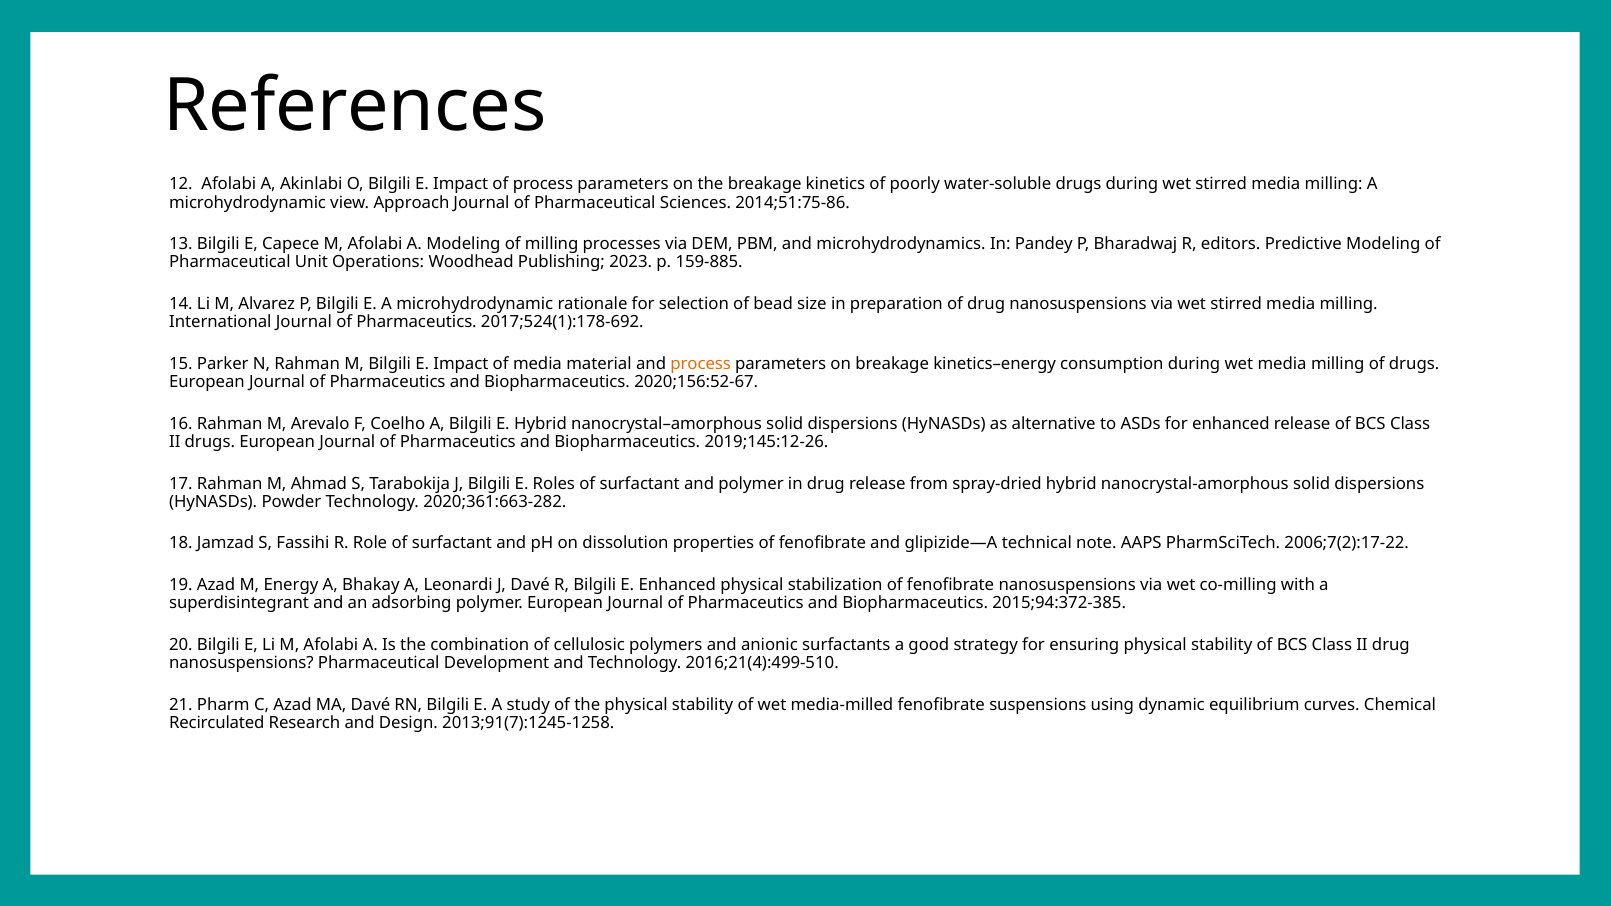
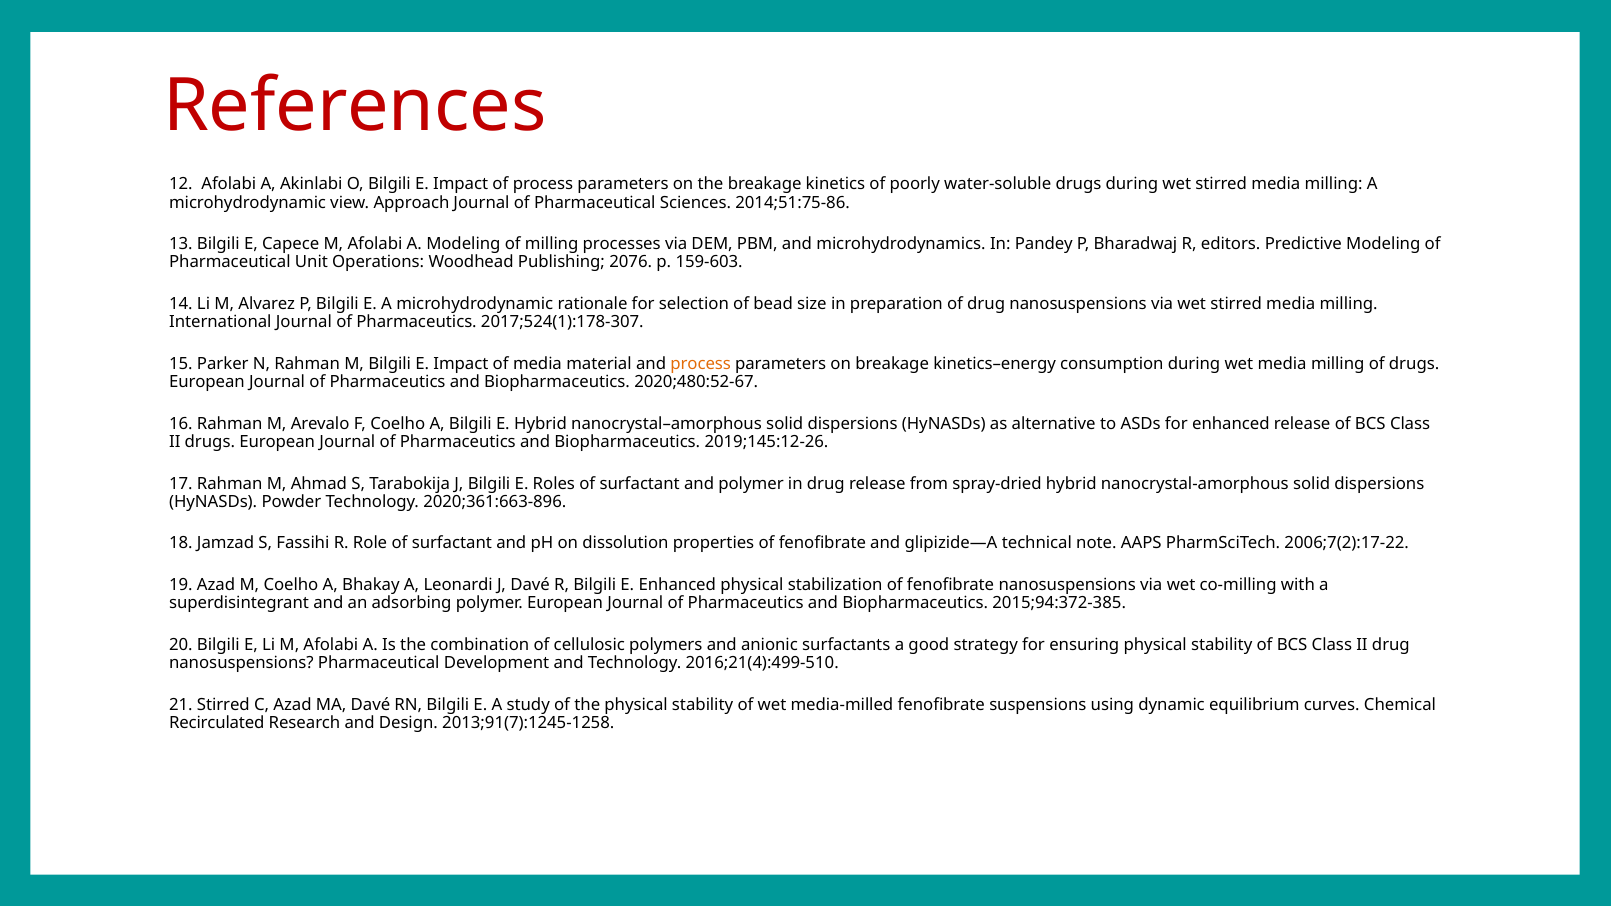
References colour: black -> red (355, 106)
2023: 2023 -> 2076 (631, 262)
159-885: 159-885 -> 159-603 (709, 262)
2017;524(1):178-692: 2017;524(1):178-692 -> 2017;524(1):178-307 (562, 322)
2020;156:52-67: 2020;156:52-67 -> 2020;480:52-67 (696, 382)
2020;361:663-282: 2020;361:663-282 -> 2020;361:663-896 (495, 502)
M Energy: Energy -> Coelho (291, 585)
21 Pharm: Pharm -> Stirred (223, 705)
